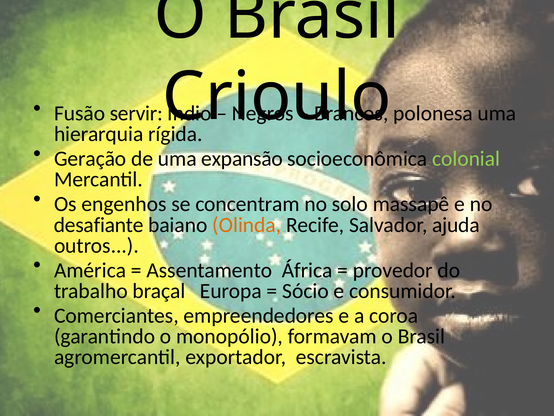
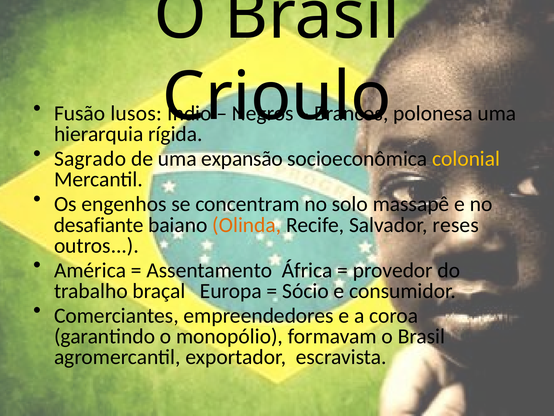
servir: servir -> lusos (136, 113)
Geração: Geração -> Sagrado (90, 159)
colonial colour: light green -> yellow (466, 159)
ajuda: ajuda -> reses (456, 225)
